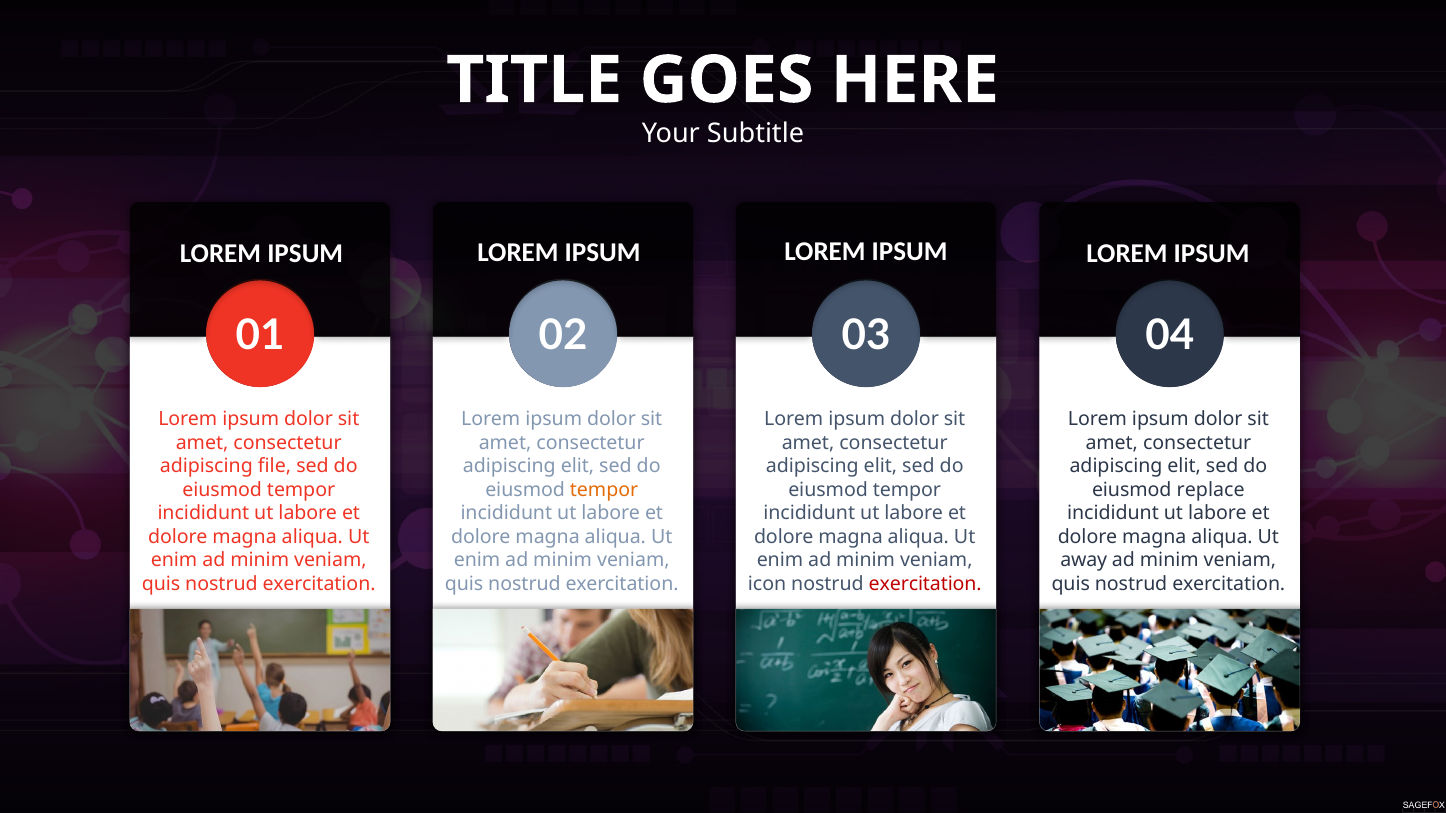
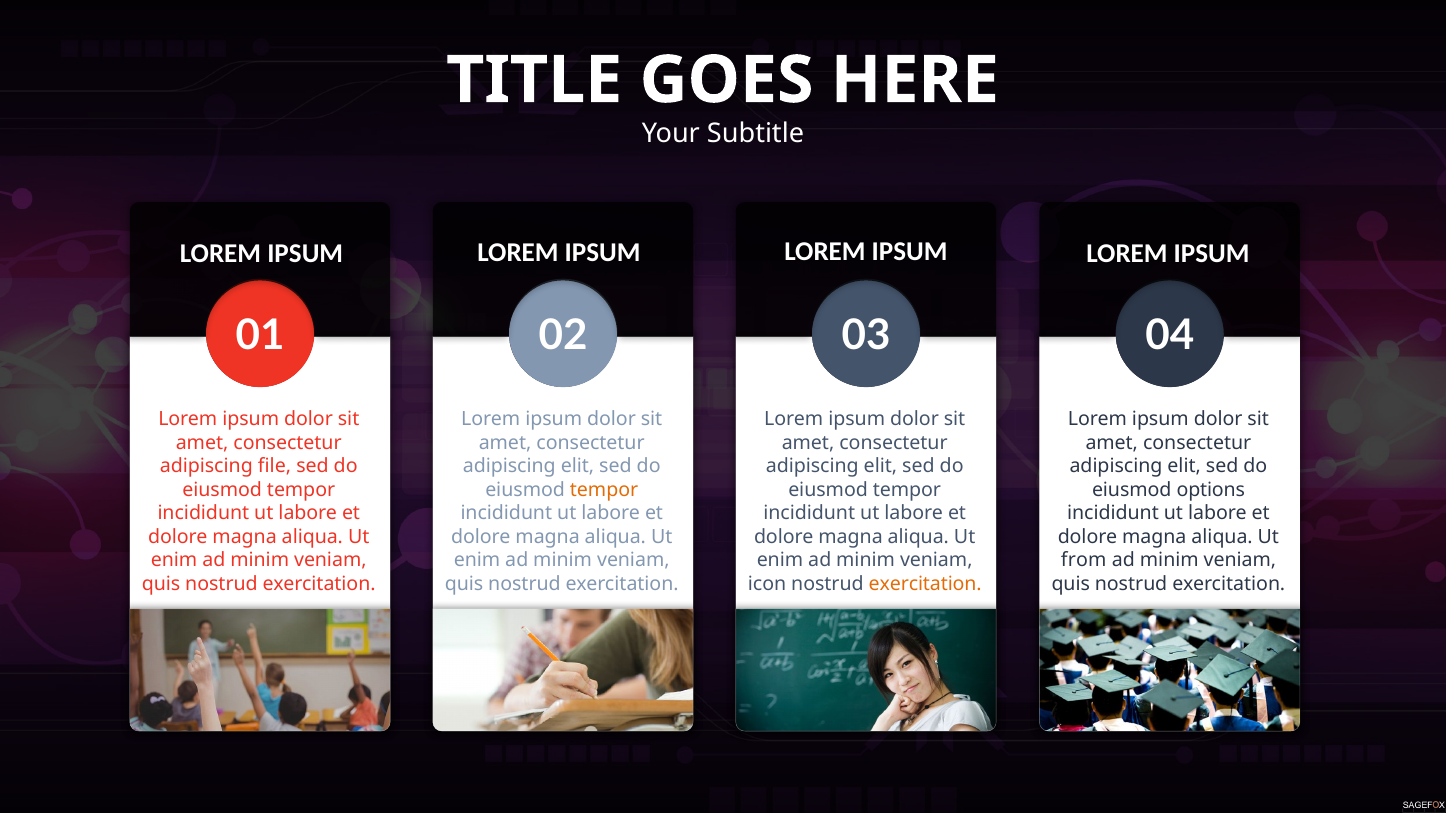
replace: replace -> options (1211, 490)
away: away -> from (1084, 561)
exercitation colour: red -> orange (925, 584)
